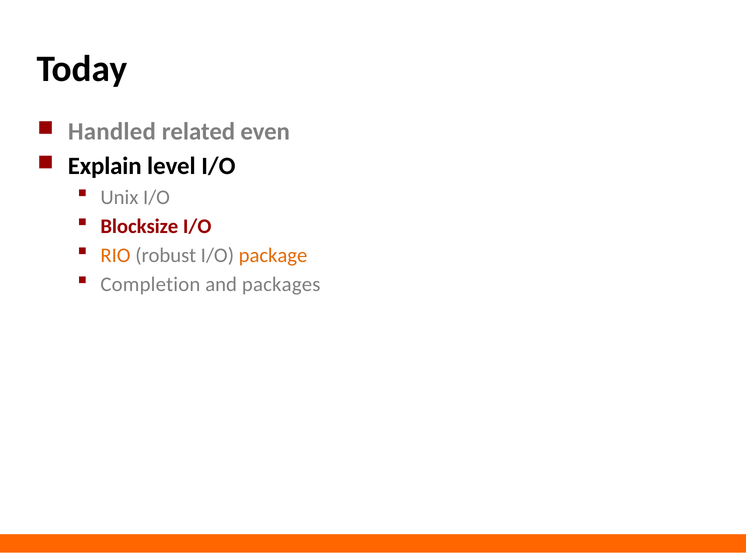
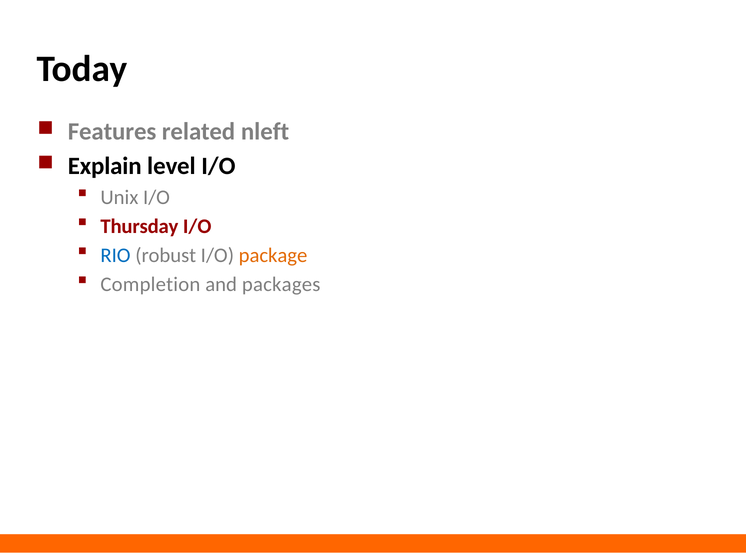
Handled: Handled -> Features (112, 132)
even: even -> nleft (265, 132)
Blocksize: Blocksize -> Thursday (139, 227)
RIO colour: orange -> blue (116, 256)
